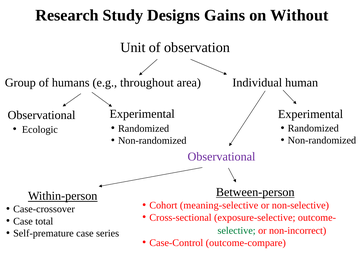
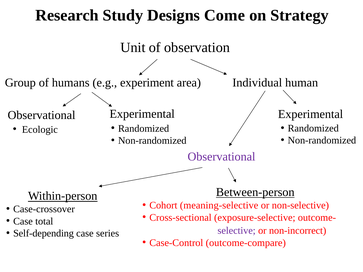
Gains: Gains -> Come (225, 15)
Without: Without -> Strategy (300, 15)
throughout: throughout -> experiment (147, 83)
selective colour: green -> purple (237, 231)
Self-premature: Self-premature -> Self-depending (43, 234)
